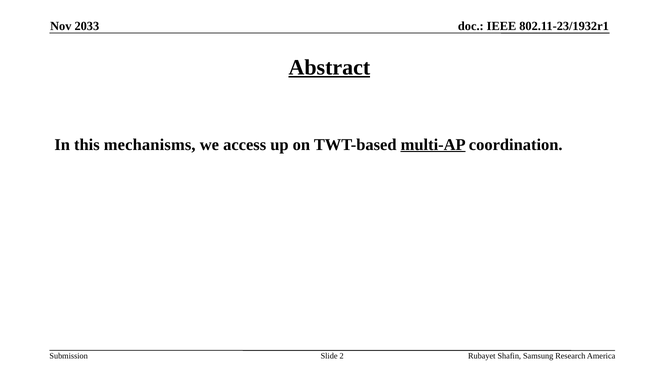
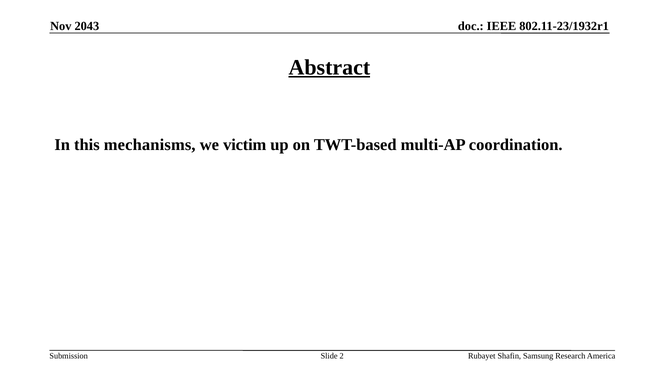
2033: 2033 -> 2043 (87, 26)
access: access -> victim (245, 145)
multi-AP underline: present -> none (433, 145)
